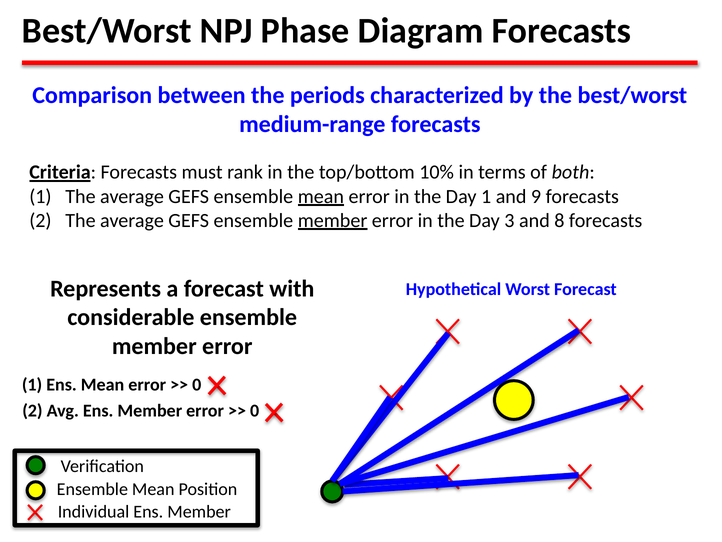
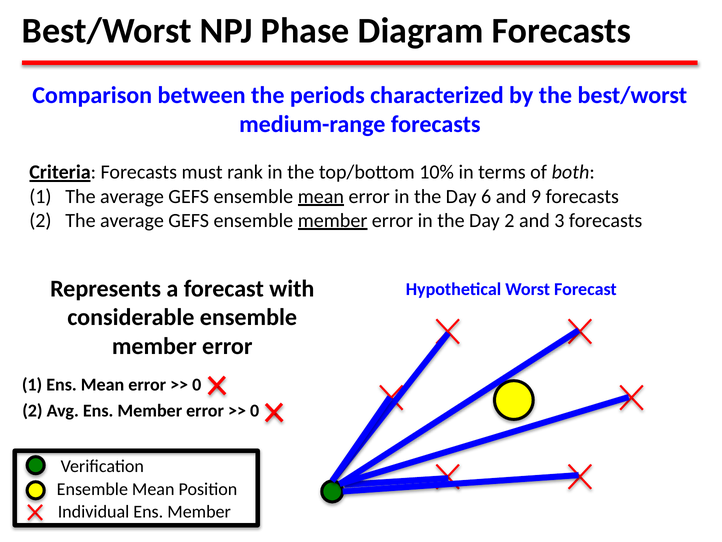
Day 1: 1 -> 6 (486, 196)
Day 3: 3 -> 2 (509, 220)
8: 8 -> 3 (559, 220)
